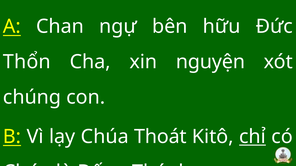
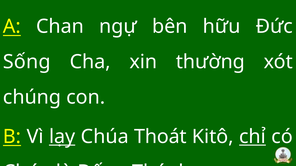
Thổn: Thổn -> Sống (27, 62)
nguyện: nguyện -> thường (210, 62)
lạy underline: none -> present (62, 137)
